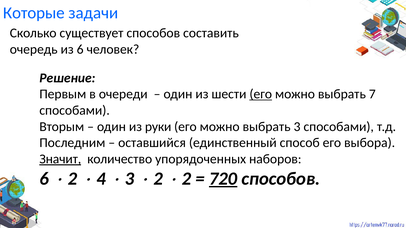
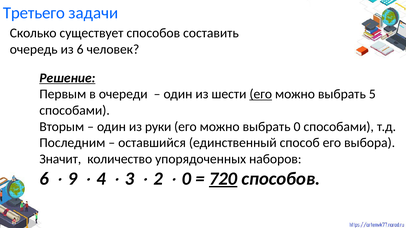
Которые: Которые -> Третьего (34, 13)
Решение underline: none -> present (67, 78)
7: 7 -> 5 (372, 94)
выбрать 3: 3 -> 0 (297, 127)
Значит underline: present -> none (60, 159)
2: 2 -> 9 (73, 179)
2: 2 -> 0 (187, 179)
